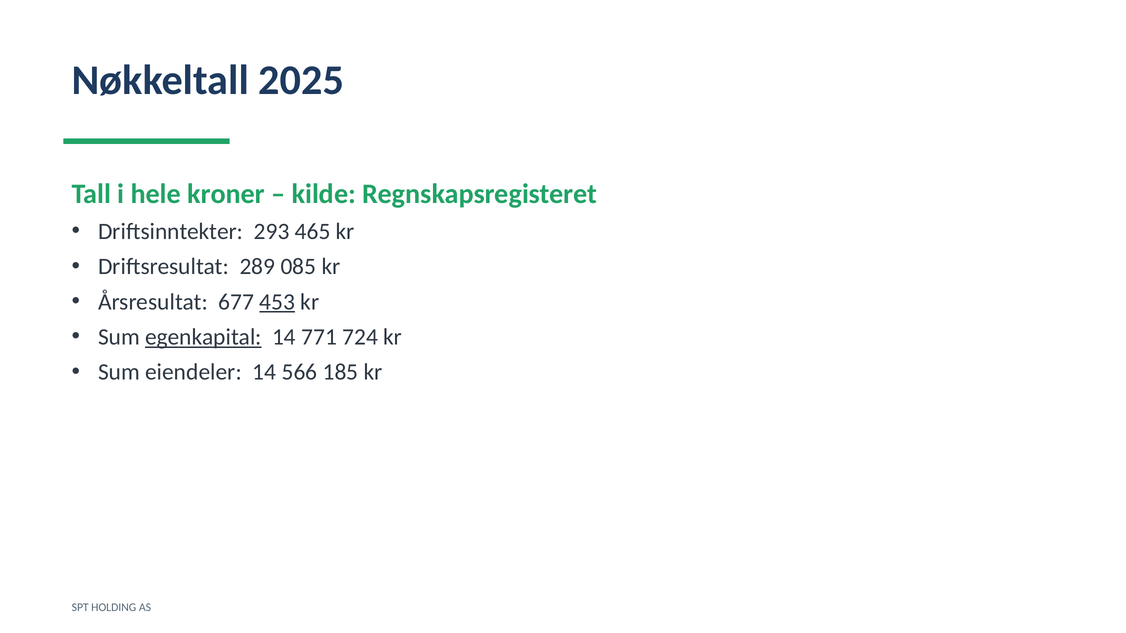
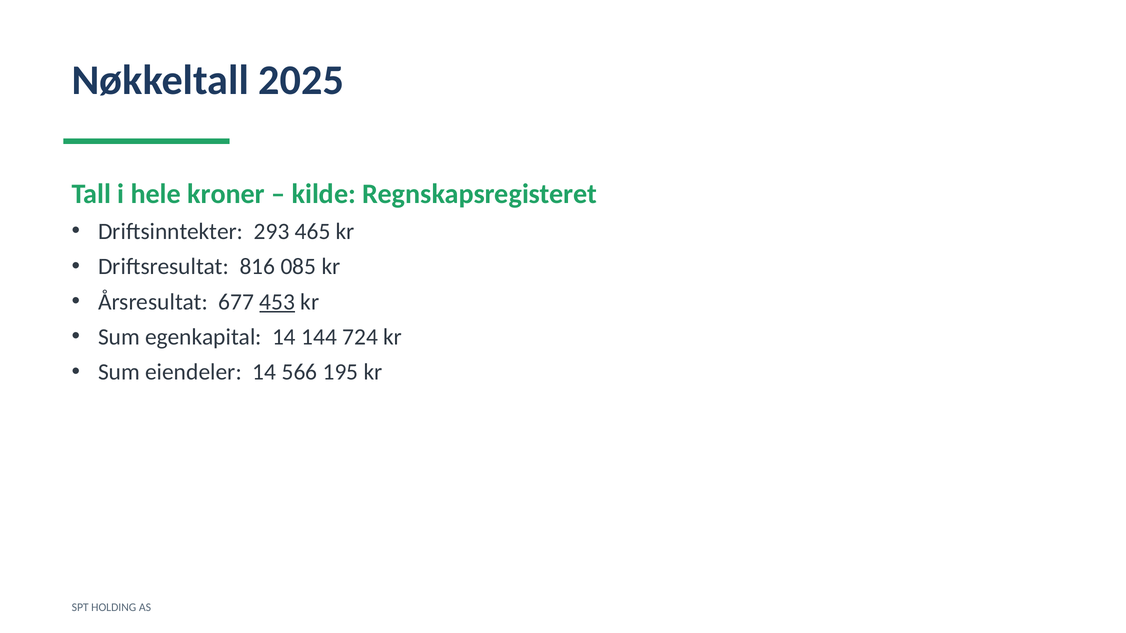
289: 289 -> 816 (257, 267)
egenkapital underline: present -> none (203, 337)
771: 771 -> 144 (319, 337)
185: 185 -> 195 (340, 372)
